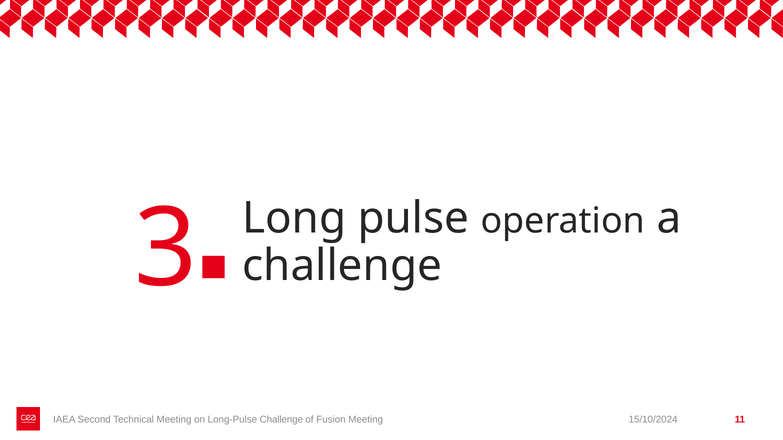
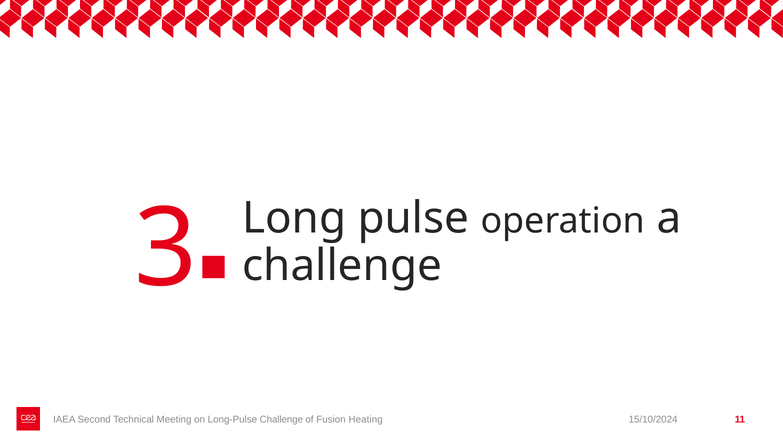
Fusion Meeting: Meeting -> Heating (366, 420)
